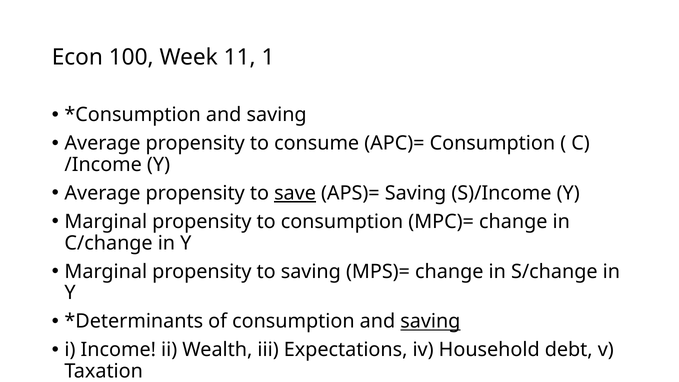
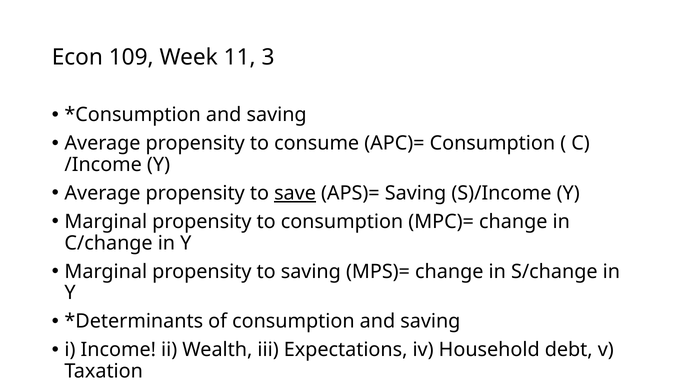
100: 100 -> 109 (131, 57)
1: 1 -> 3 (268, 57)
saving underline: present -> none (430, 321)
